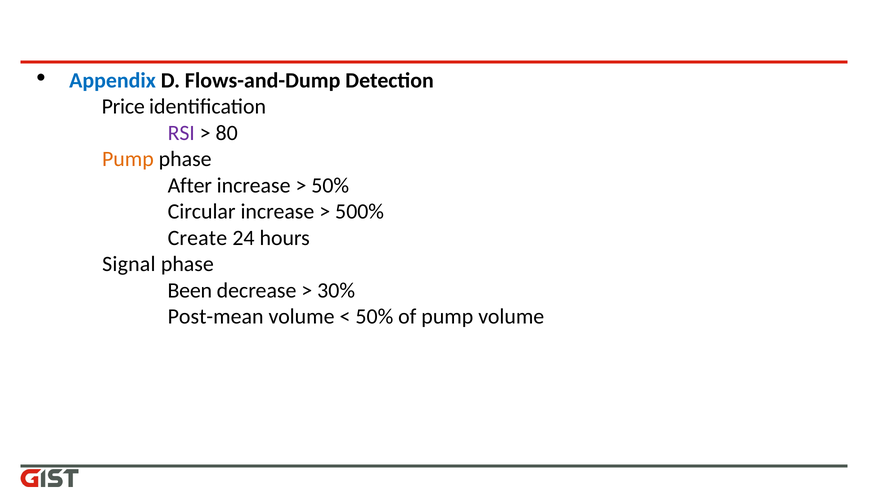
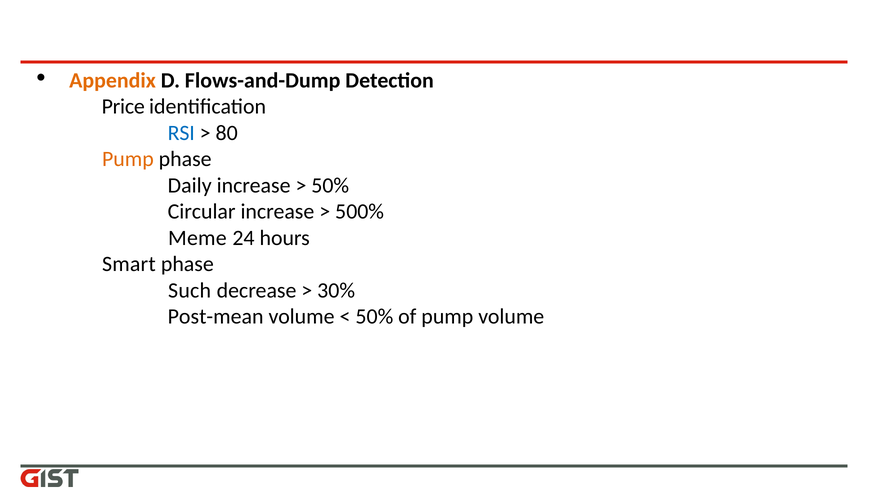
Appendix colour: blue -> orange (113, 80)
RSI colour: purple -> blue (181, 133)
After: After -> Daily (190, 185)
Create: Create -> Meme (197, 238)
Signal: Signal -> Smart (129, 264)
Been: Been -> Such (190, 290)
